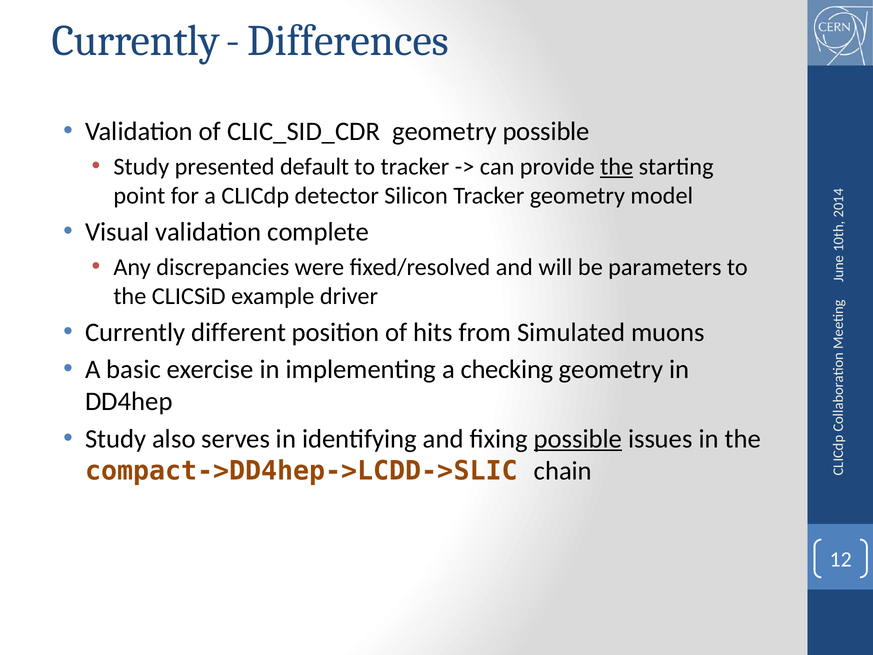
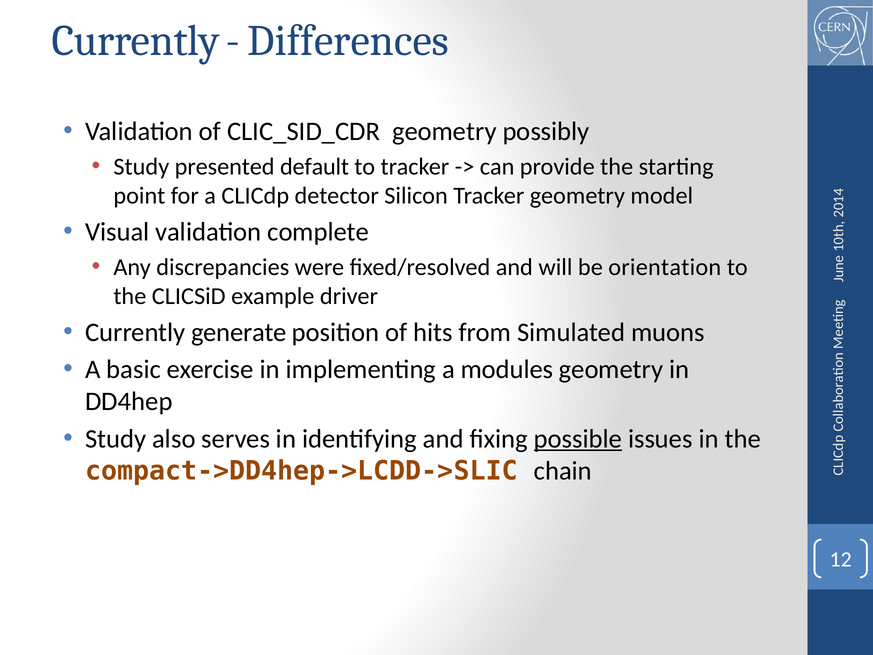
geometry possible: possible -> possibly (546, 131)
the underline: present -> none (617, 167)
parameters: parameters -> orientation (665, 267)
different: different -> generate (239, 332)
checking: checking -> modules (507, 369)
